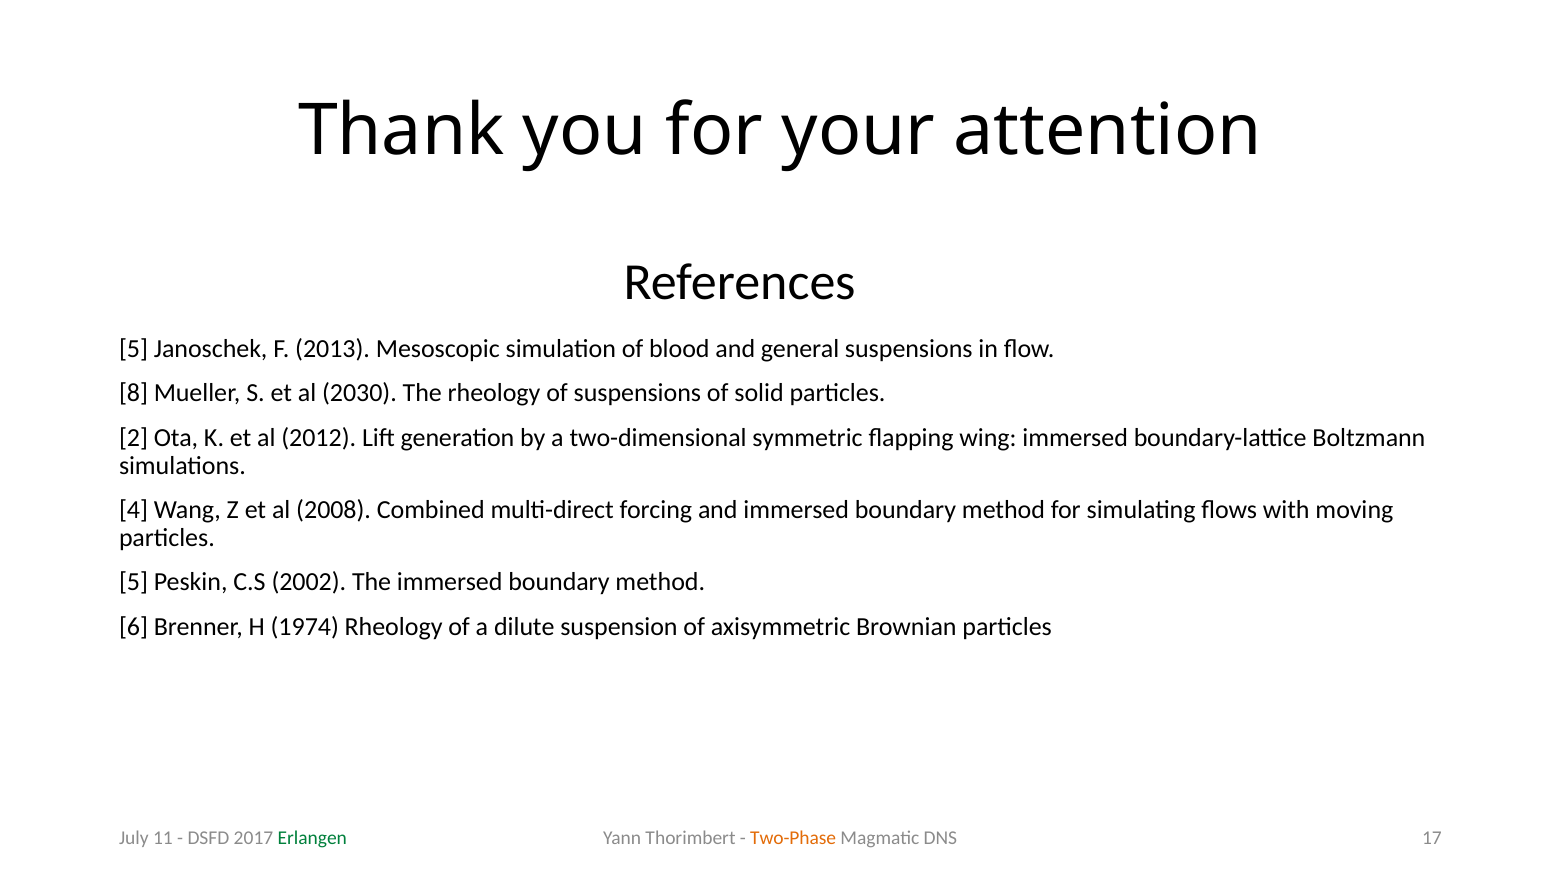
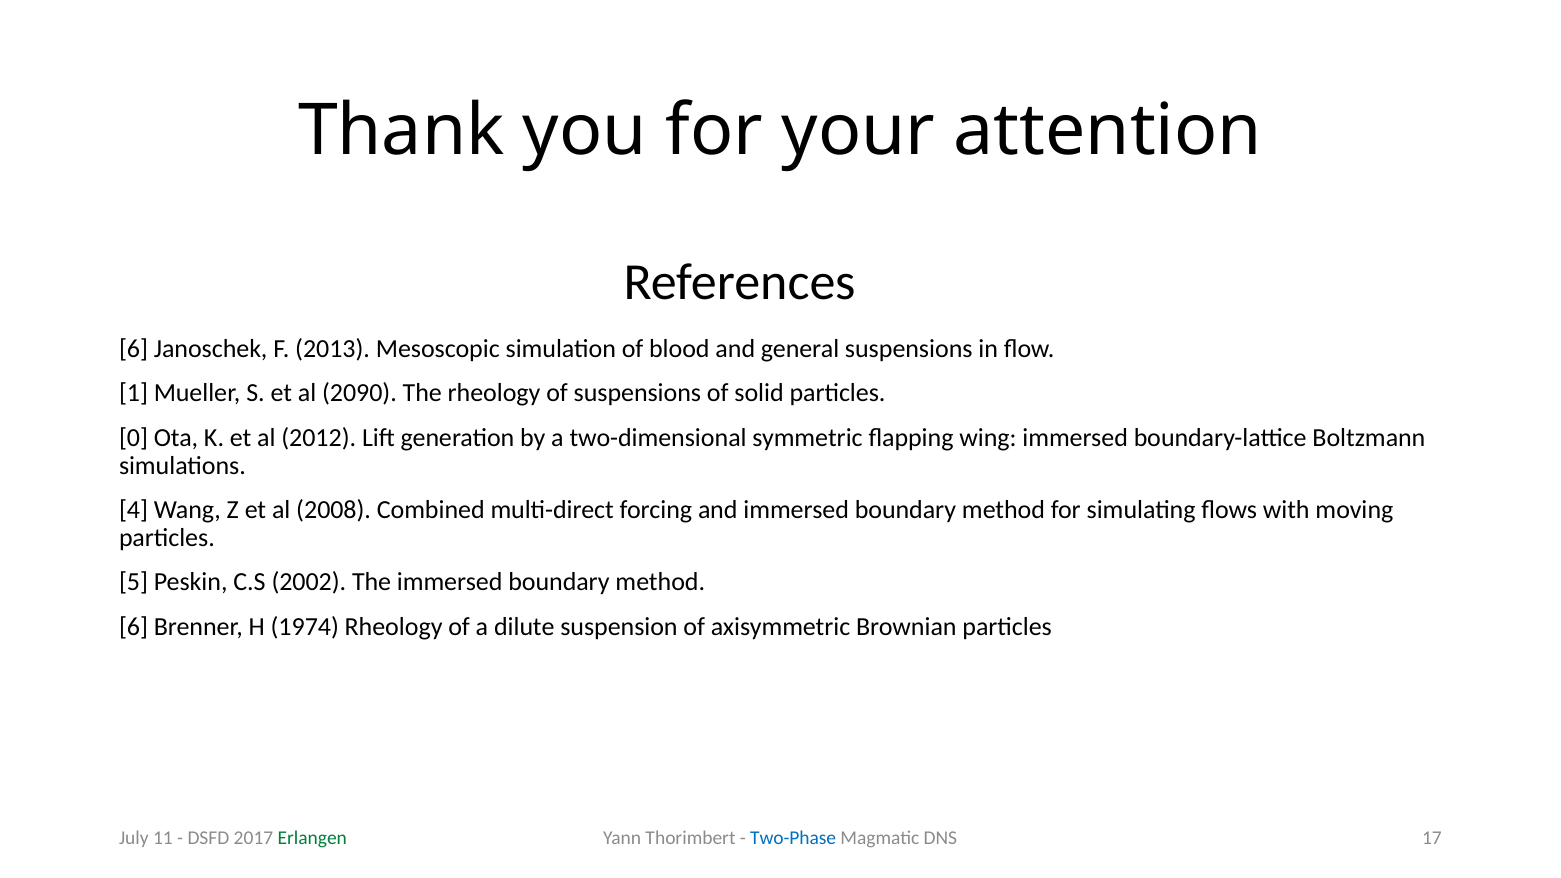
5: 5 -> 6 (134, 349)
8: 8 -> 1 (134, 393)
2030: 2030 -> 2090 (359, 393)
2: 2 -> 0 (134, 438)
Two-Phase colour: orange -> blue (793, 838)
